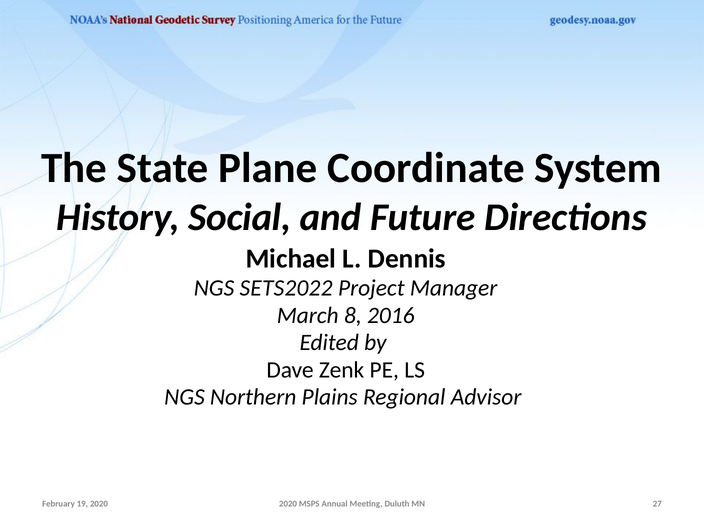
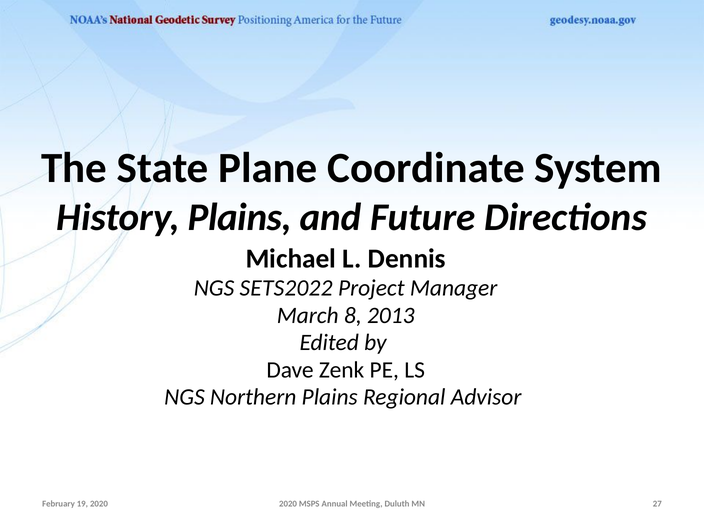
History Social: Social -> Plains (240, 217)
2016: 2016 -> 2013 (391, 315)
